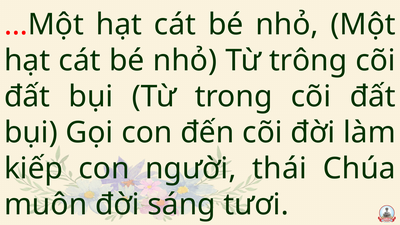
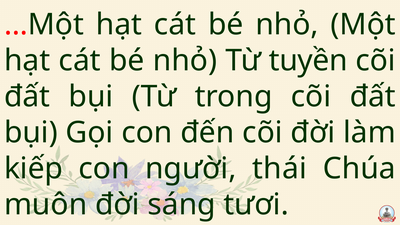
trông: trông -> tuyền (308, 61)
